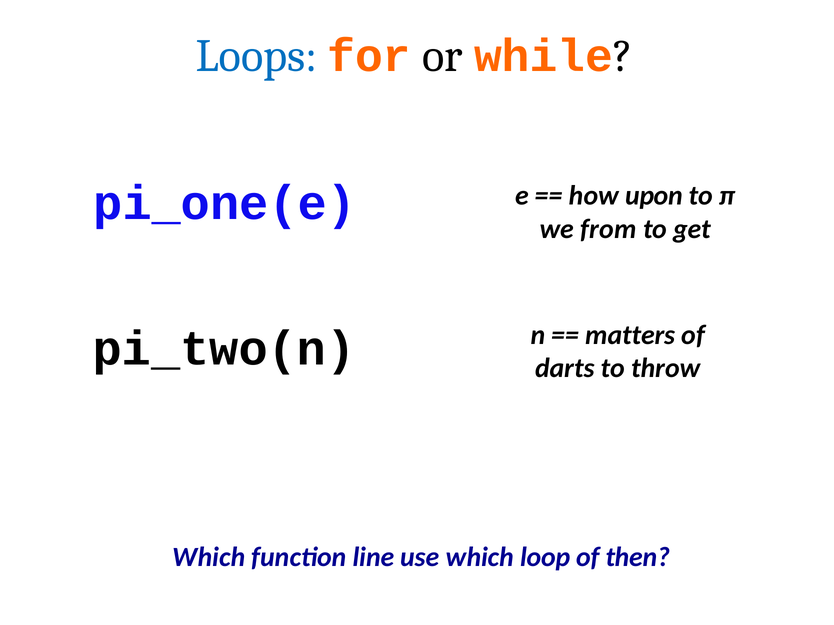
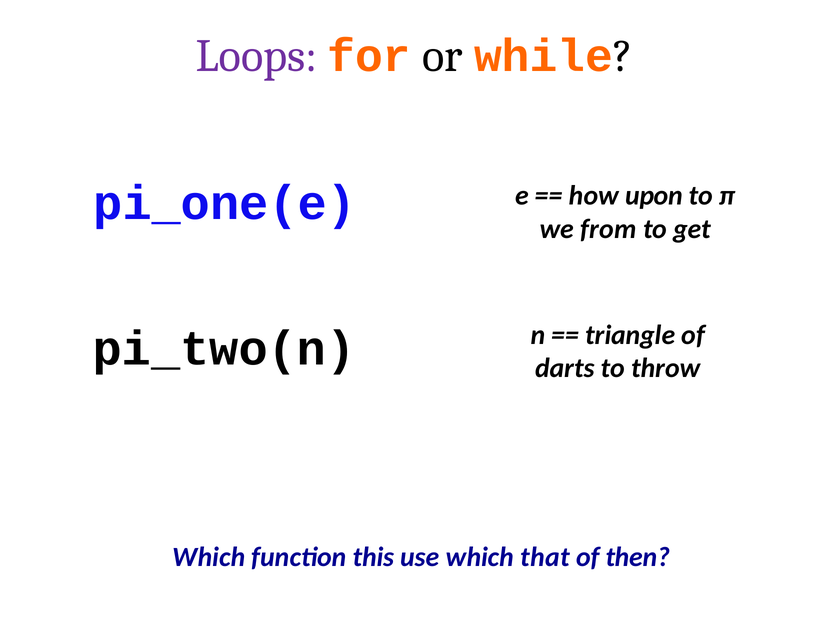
Loops colour: blue -> purple (257, 56)
matters: matters -> triangle (630, 335)
line: line -> this (374, 558)
loop: loop -> that (545, 558)
